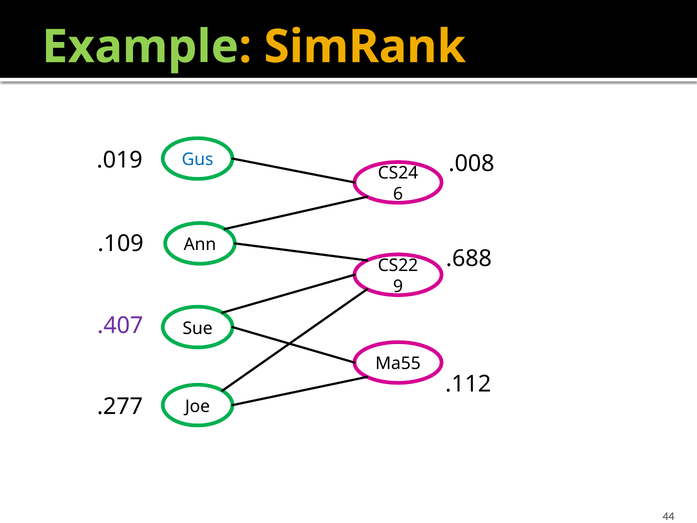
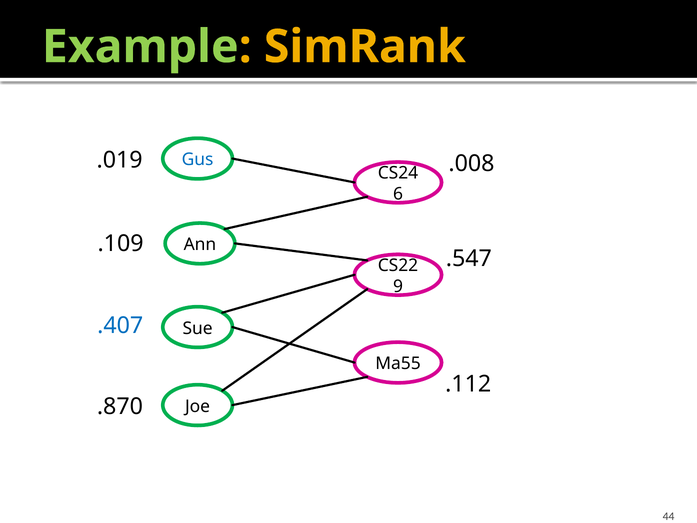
.688: .688 -> .547 (469, 258)
.407 colour: purple -> blue (120, 326)
.277: .277 -> .870 (120, 406)
